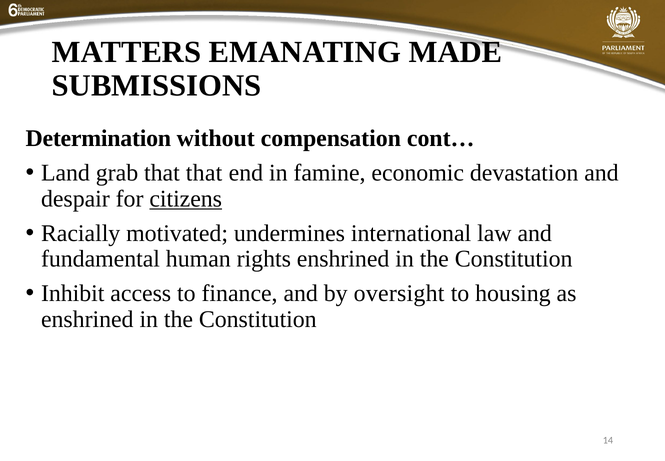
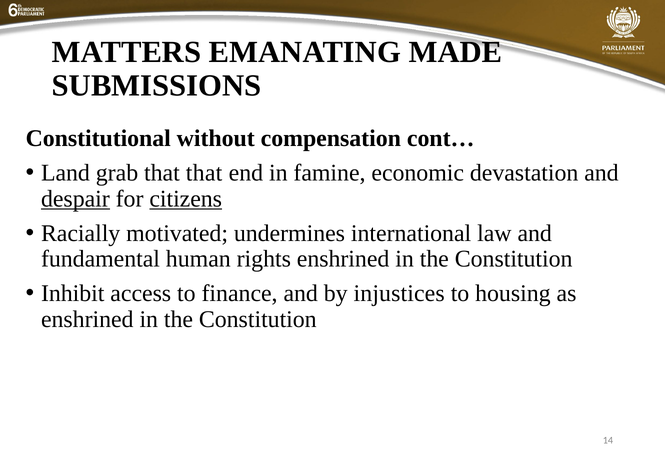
Determination: Determination -> Constitutional (98, 138)
despair underline: none -> present (75, 198)
oversight: oversight -> injustices (399, 293)
